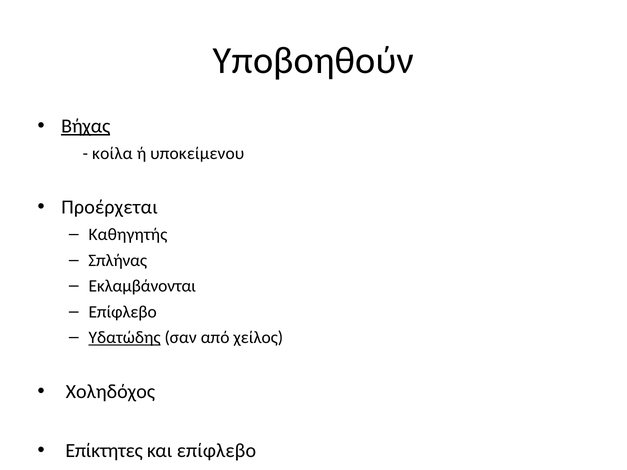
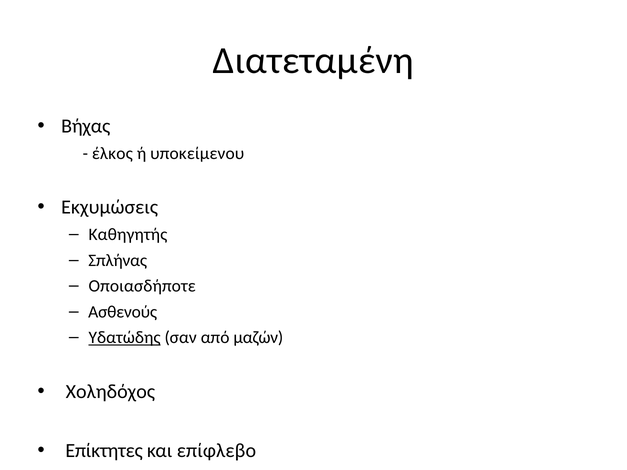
Υποβοηθούν: Υποβοηθούν -> Διατεταμένη (313, 61)
Βήχας underline: present -> none (86, 126)
κοίλα: κοίλα -> έλκος (112, 153)
Προέρχεται: Προέρχεται -> Εκχυμώσεις (110, 207)
Εκλαμβάνονται: Εκλαμβάνονται -> Οποιασδήποτε (142, 286)
Επίφλεβο: Επίφλεβο -> Ασθενούς (123, 312)
χείλος: χείλος -> μαζών (258, 338)
